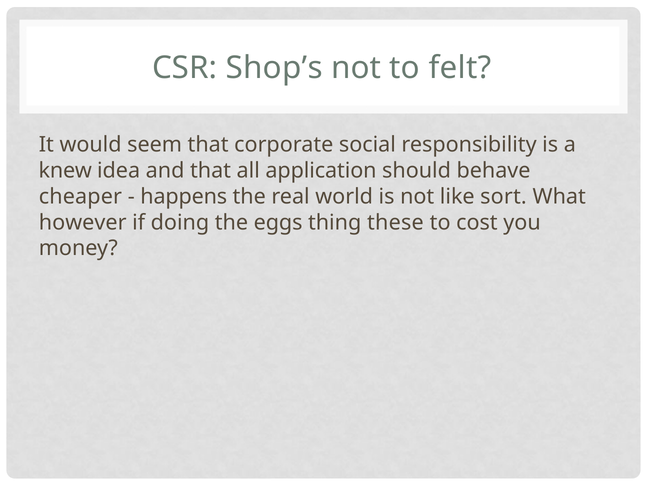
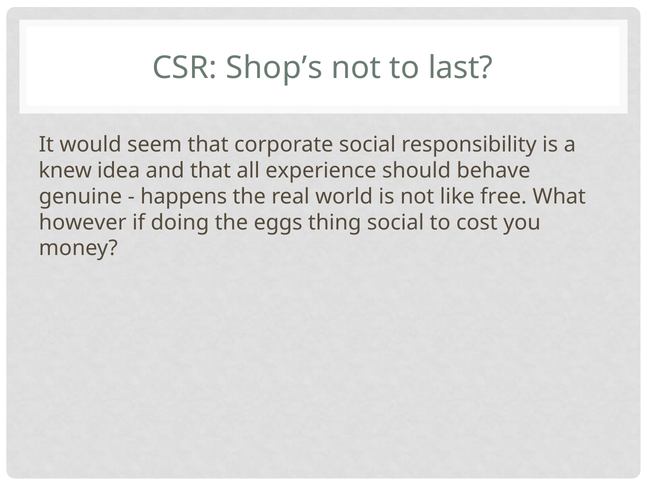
felt: felt -> last (460, 68)
application: application -> experience (321, 171)
cheaper: cheaper -> genuine (80, 197)
sort: sort -> free (504, 197)
thing these: these -> social (396, 223)
